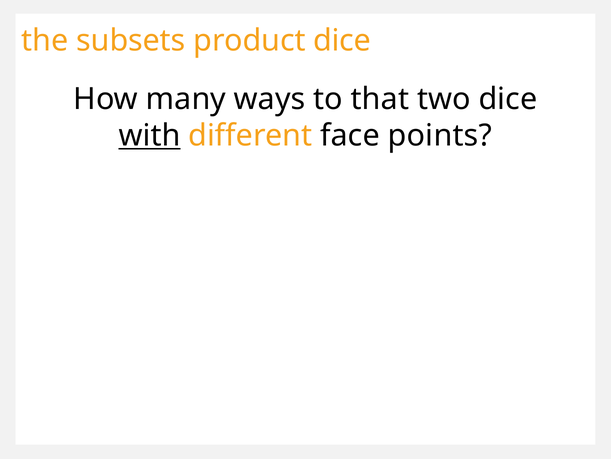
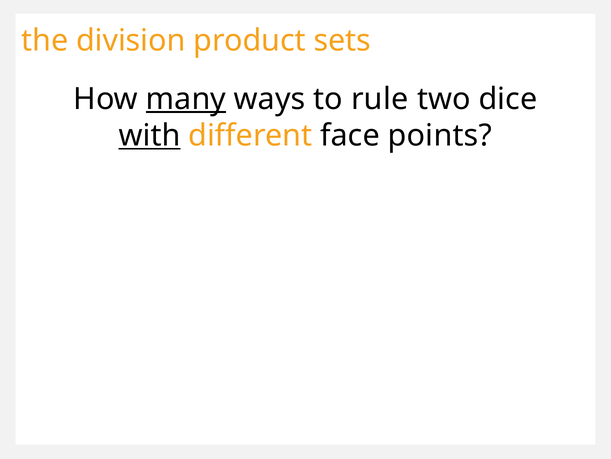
subsets: subsets -> division (131, 40)
product dice: dice -> sets (342, 40)
many underline: none -> present (186, 99)
that: that -> rule (380, 99)
